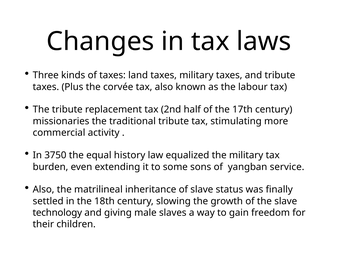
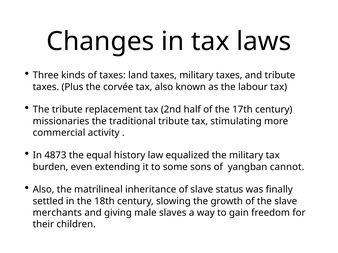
3750: 3750 -> 4873 (55, 156)
service: service -> cannot (287, 167)
technology: technology -> merchants (57, 213)
